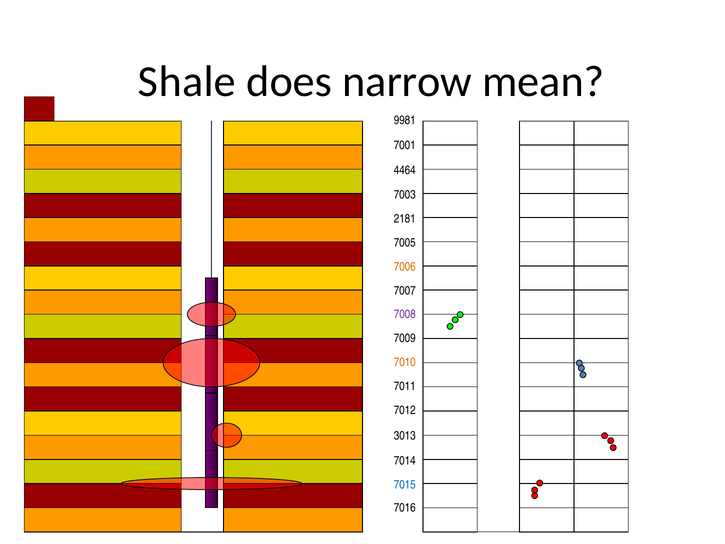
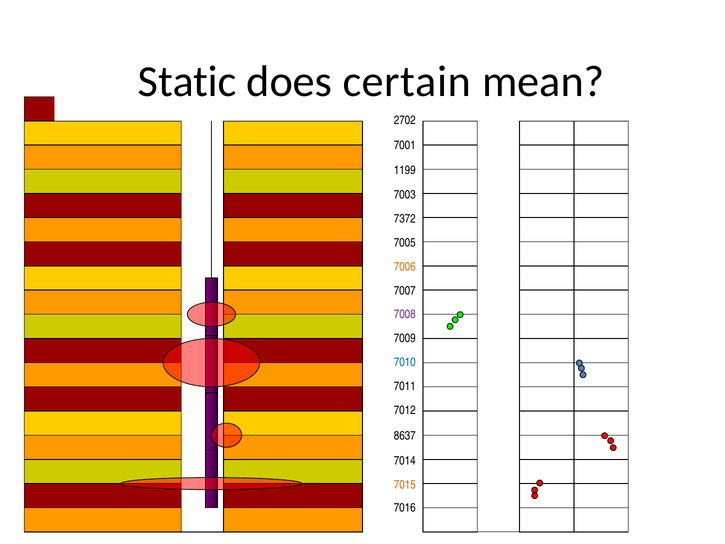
Shale: Shale -> Static (187, 82)
narrow: narrow -> certain (407, 82)
9981: 9981 -> 2702 (405, 120)
4464: 4464 -> 1199 (405, 170)
2181: 2181 -> 7372 (405, 219)
7010 colour: orange -> blue (405, 362)
3013: 3013 -> 8637 (405, 436)
7015 colour: blue -> orange (405, 484)
